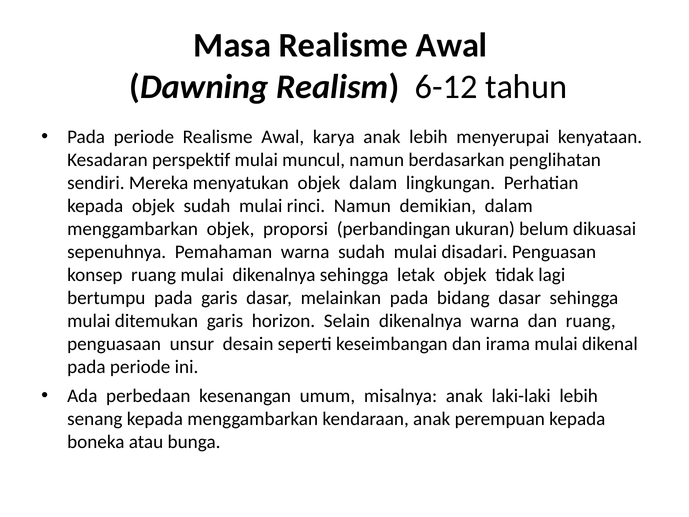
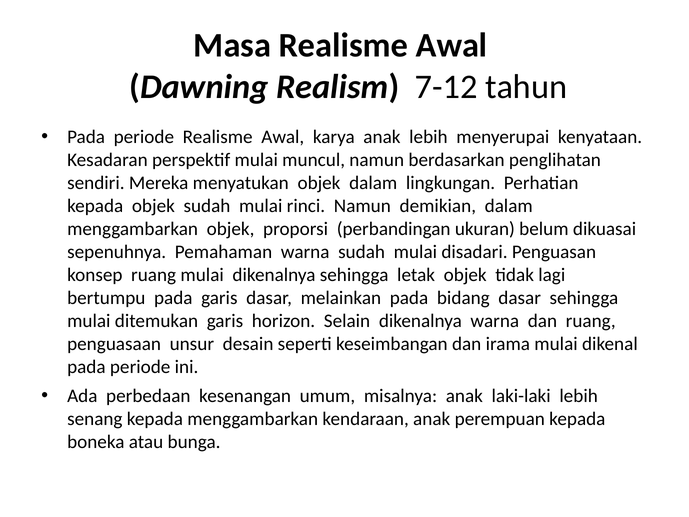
6-12: 6-12 -> 7-12 (446, 87)
